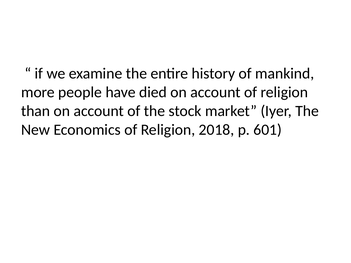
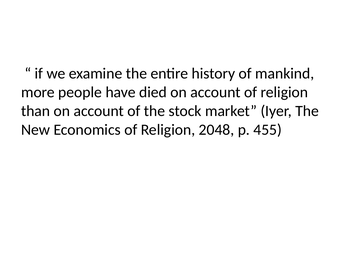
2018: 2018 -> 2048 (216, 130)
601: 601 -> 455 (268, 130)
